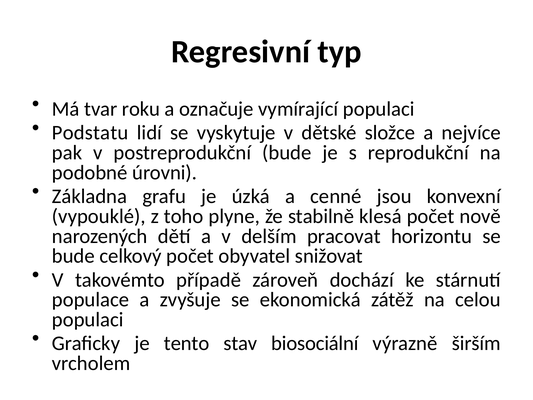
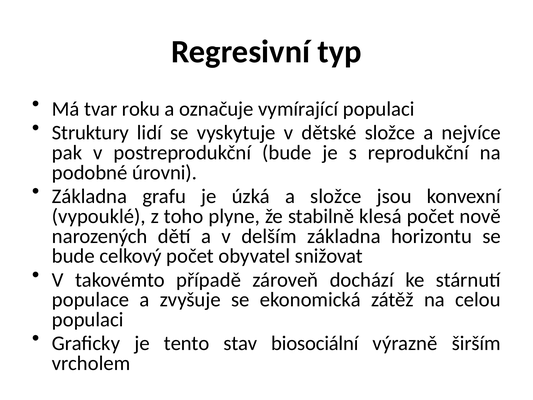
Podstatu: Podstatu -> Struktury (90, 133)
a cenné: cenné -> složce (336, 196)
delším pracovat: pracovat -> základna (344, 236)
